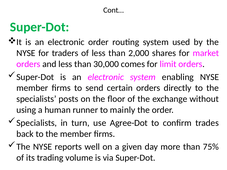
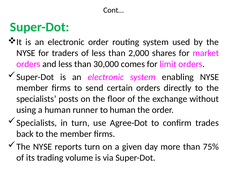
to mainly: mainly -> human (123, 110)
reports well: well -> turn (92, 147)
